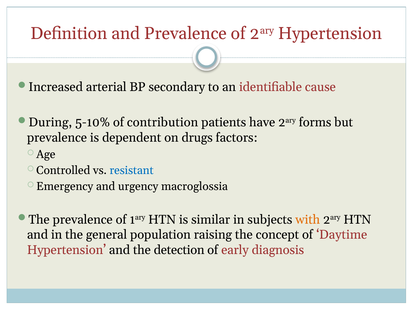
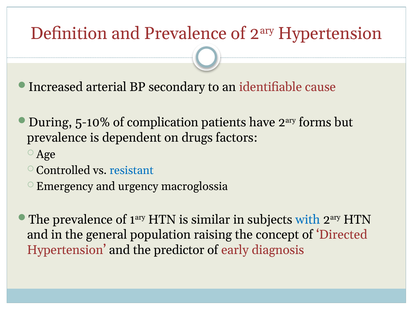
contribution: contribution -> complication (163, 122)
with colour: orange -> blue (308, 219)
Daytime: Daytime -> Directed (342, 235)
detection: detection -> predictor (179, 250)
